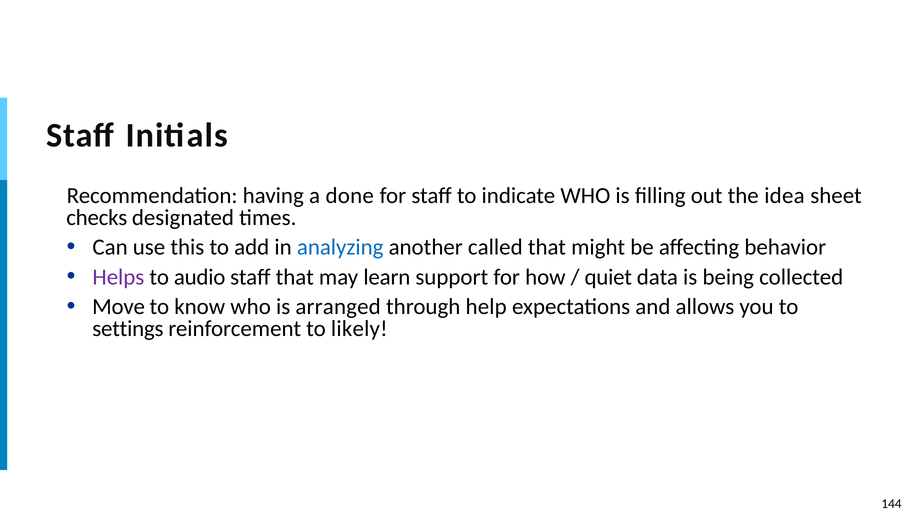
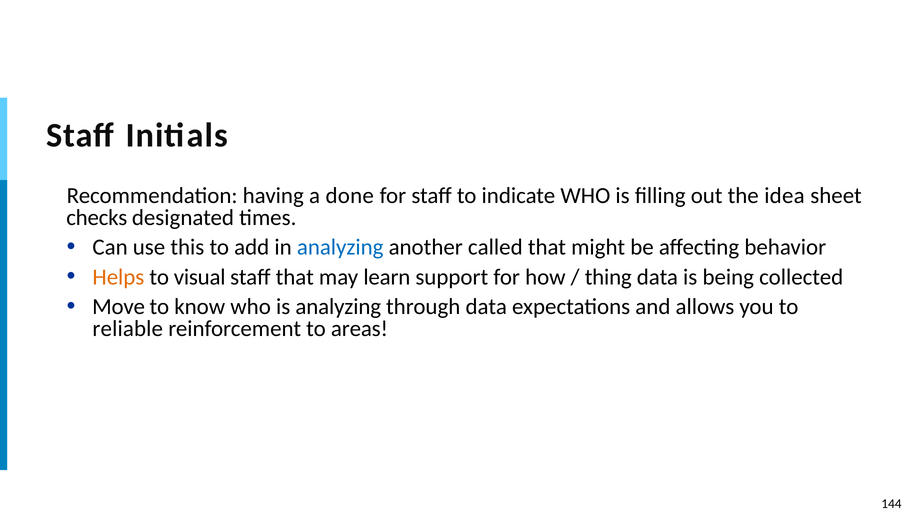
Helps colour: purple -> orange (118, 277)
audio: audio -> visual (200, 277)
quiet: quiet -> thing (608, 277)
is arranged: arranged -> analyzing (338, 307)
through help: help -> data (486, 307)
settings: settings -> reliable (128, 329)
likely: likely -> areas (359, 329)
